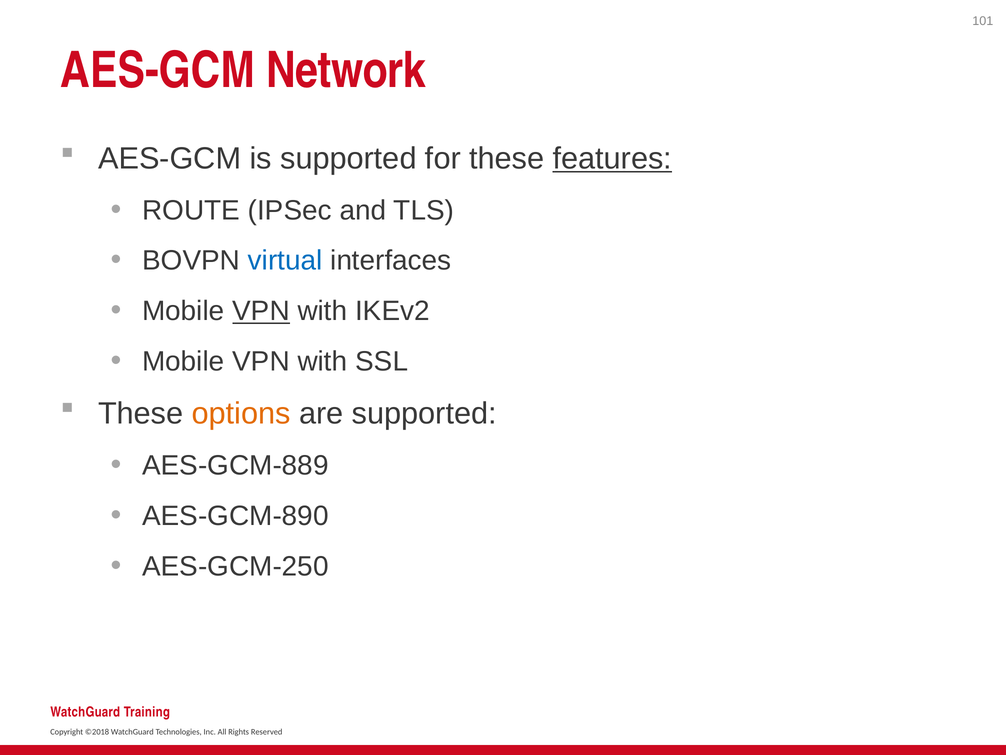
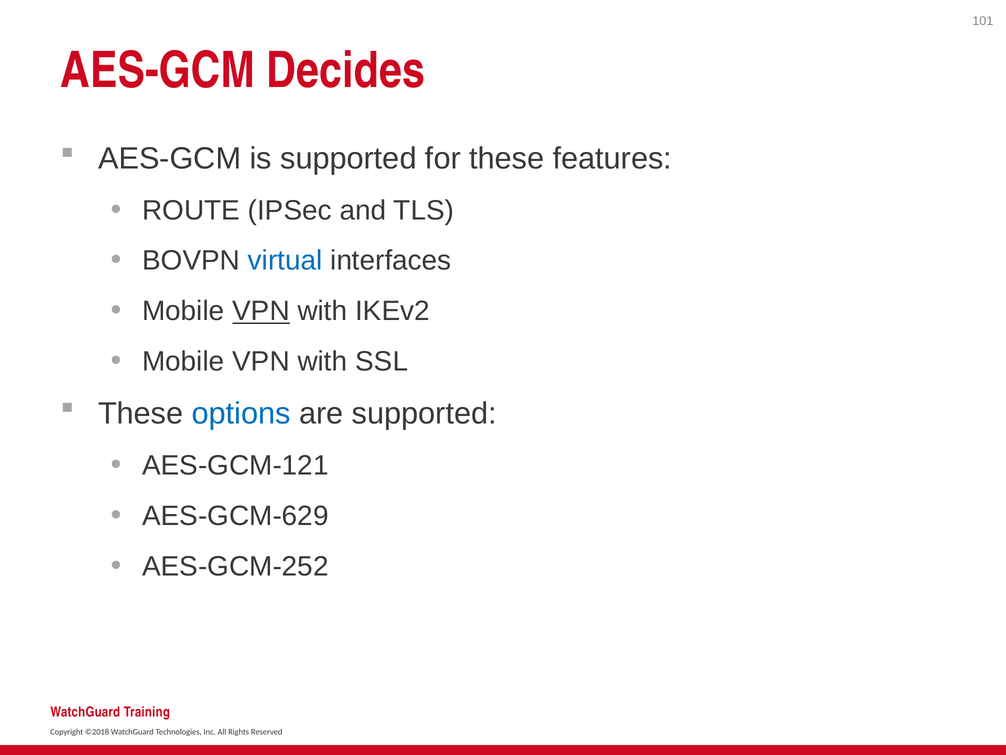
Network: Network -> Decides (346, 71)
features underline: present -> none (612, 158)
options colour: orange -> blue (241, 413)
AES-GCM-889: AES-GCM-889 -> AES-GCM-121 (235, 465)
AES-GCM-890: AES-GCM-890 -> AES-GCM-629 (235, 516)
AES-GCM-250: AES-GCM-250 -> AES-GCM-252 (235, 566)
